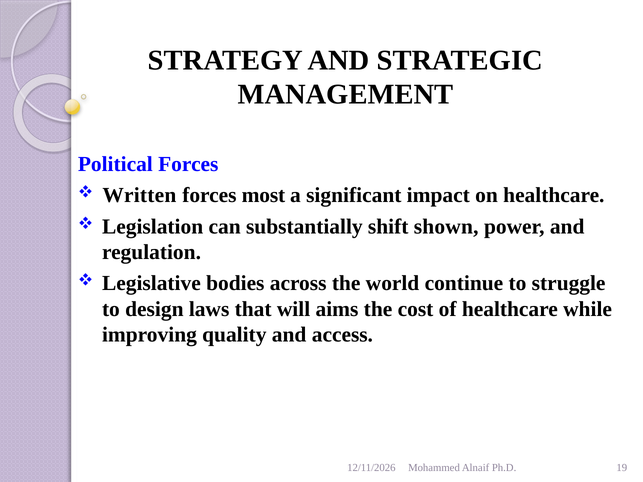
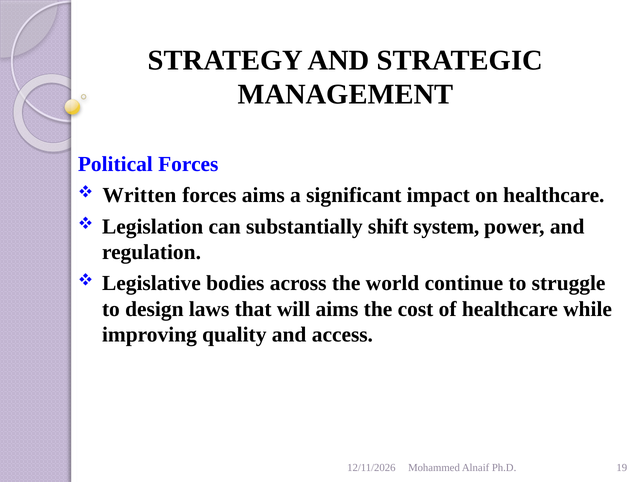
forces most: most -> aims (263, 195)
shown: shown -> system (446, 227)
